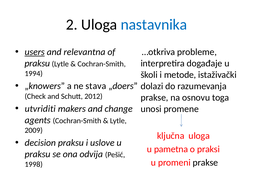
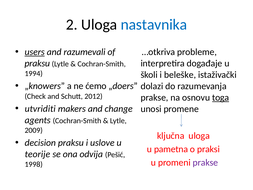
relevantna: relevantna -> razumevali (85, 52)
metode: metode -> beleške (180, 75)
stava: stava -> ćemo (96, 86)
toga underline: none -> present (221, 97)
praksu: praksu -> teorije (37, 154)
prakse colour: black -> purple (205, 162)
